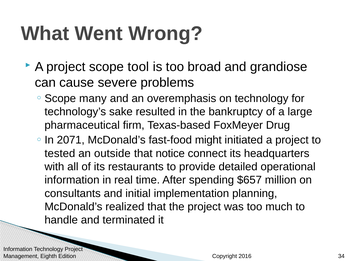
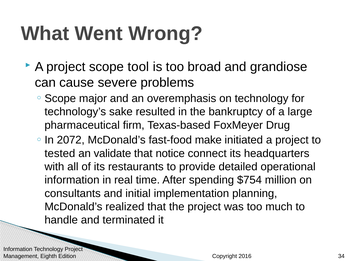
many: many -> major (93, 98)
2071: 2071 -> 2072 (71, 140)
might: might -> make (208, 140)
outside: outside -> validate (112, 153)
$657: $657 -> $754 (249, 180)
